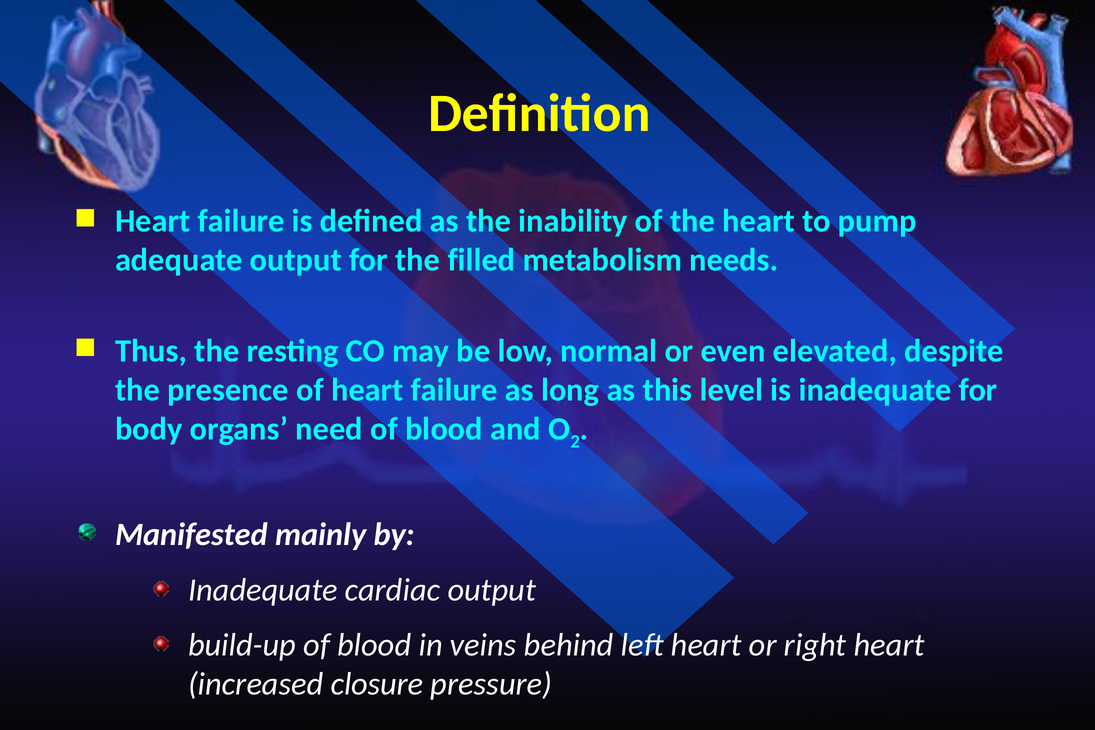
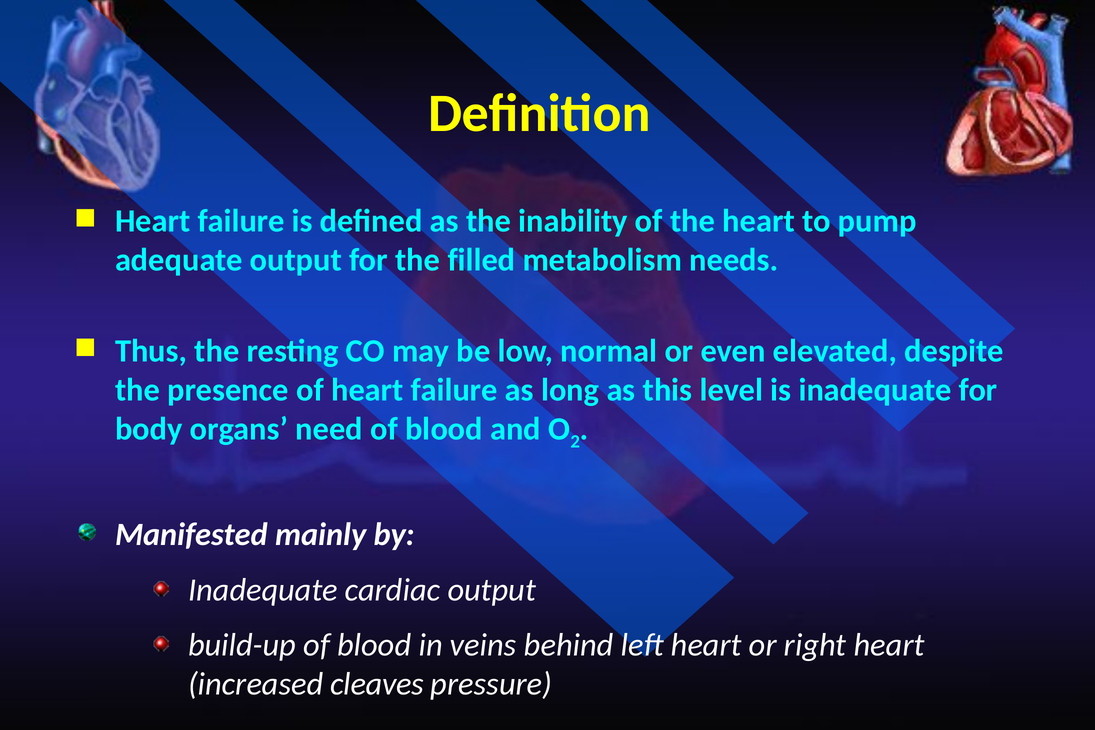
closure: closure -> cleaves (377, 684)
